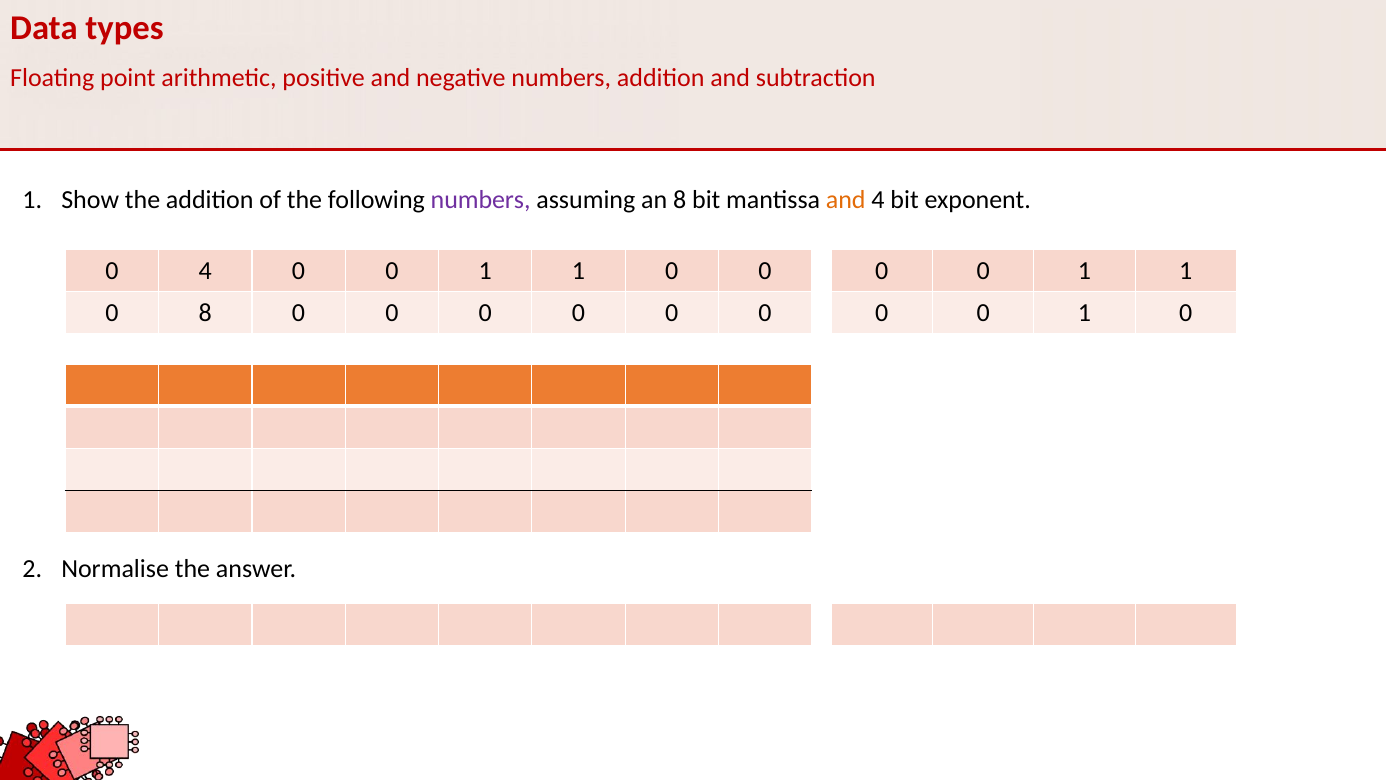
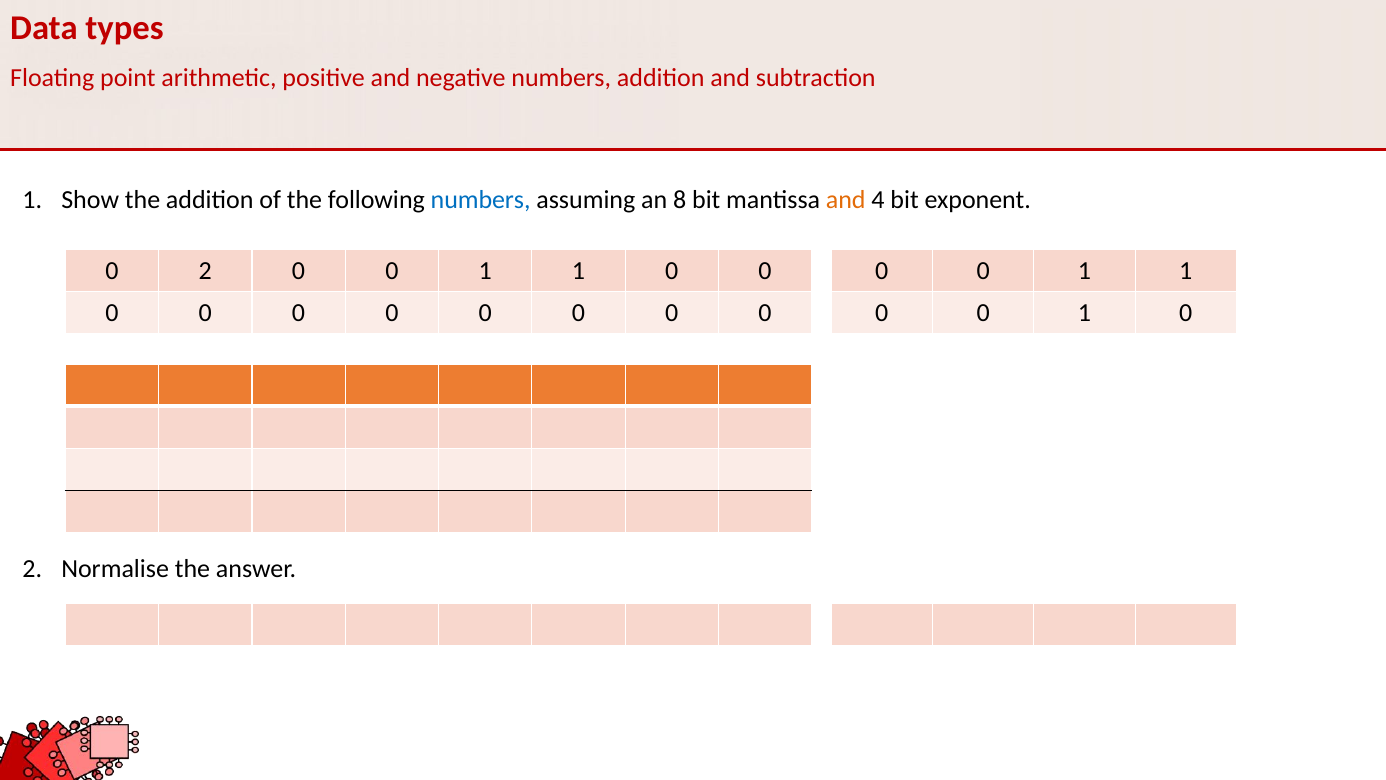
numbers colour: purple -> blue (481, 200)
0 4: 4 -> 2 (205, 271)
8: 8 -> 0 (205, 313)
